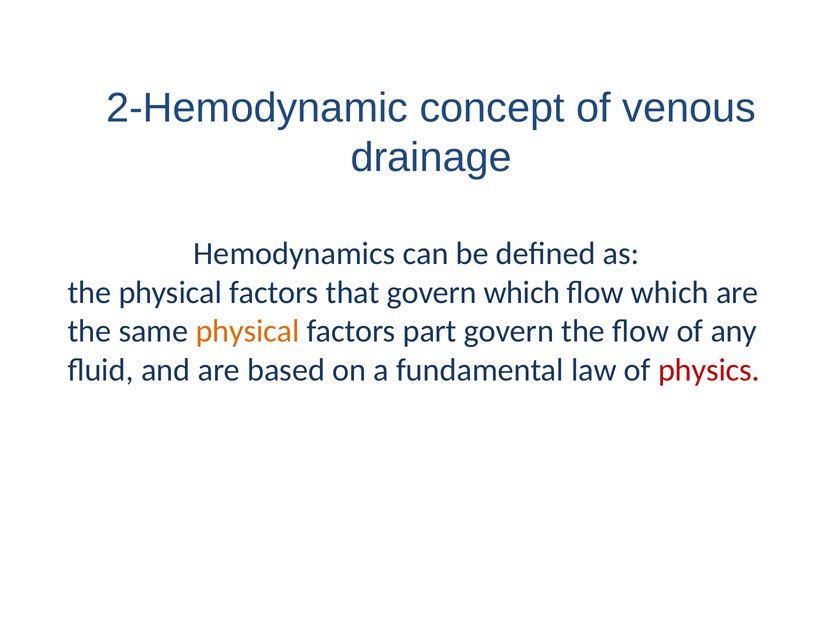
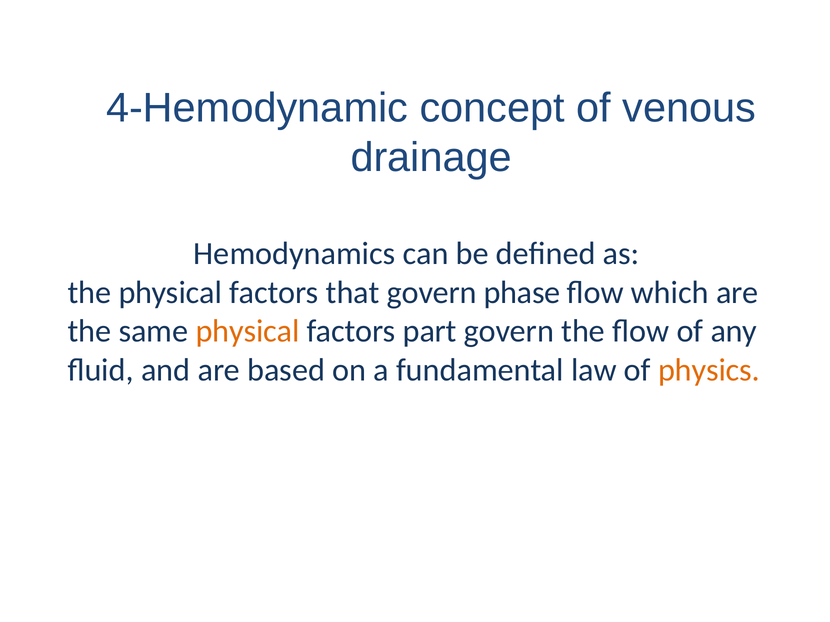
2-Hemodynamic: 2-Hemodynamic -> 4-Hemodynamic (257, 108)
govern which: which -> phase (522, 293)
physics colour: red -> orange (709, 370)
